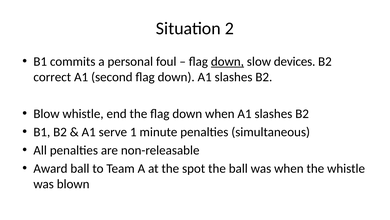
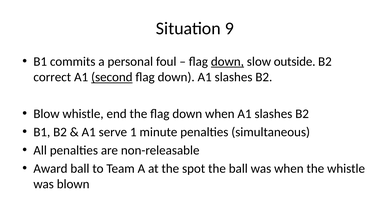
2: 2 -> 9 (229, 28)
devices: devices -> outside (295, 61)
second underline: none -> present (112, 77)
